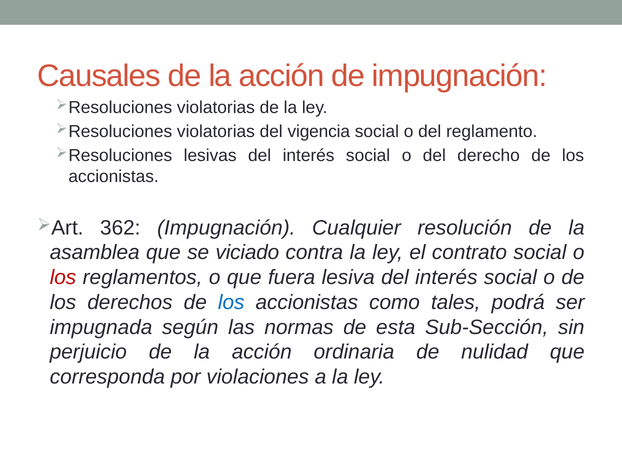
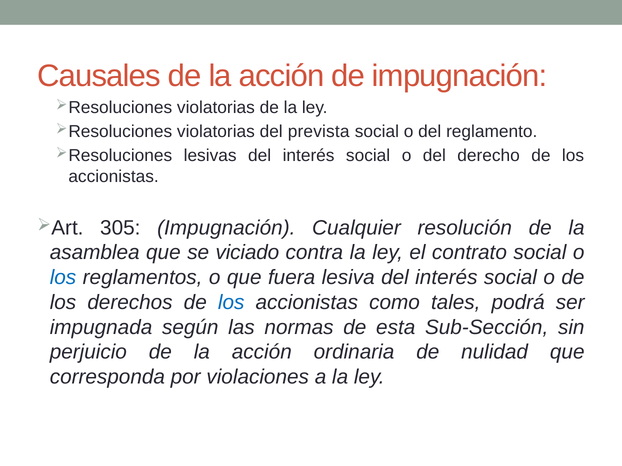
vigencia: vigencia -> prevista (319, 132)
362: 362 -> 305 (120, 228)
los colour: red -> blue (63, 278)
